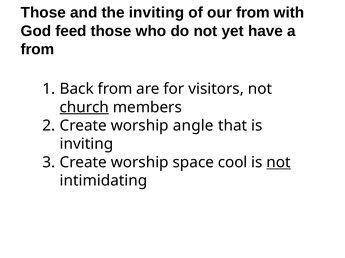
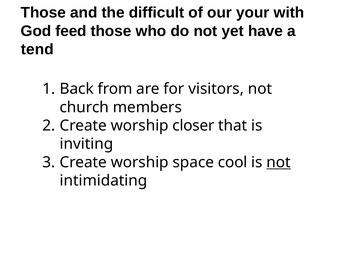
the inviting: inviting -> difficult (157, 13)
our from: from -> your (253, 13)
from: from -> tend (37, 49)
church underline: present -> none (84, 108)
angle: angle -> closer (193, 126)
